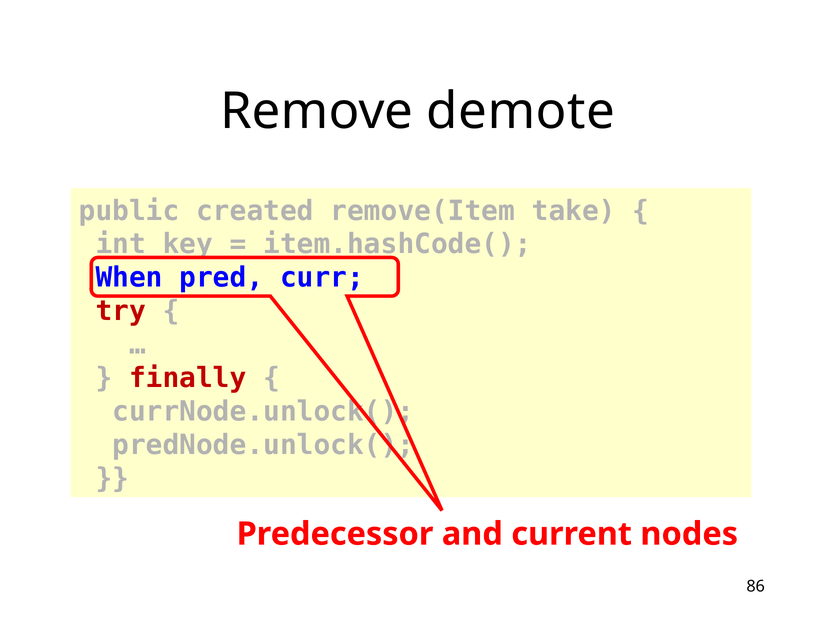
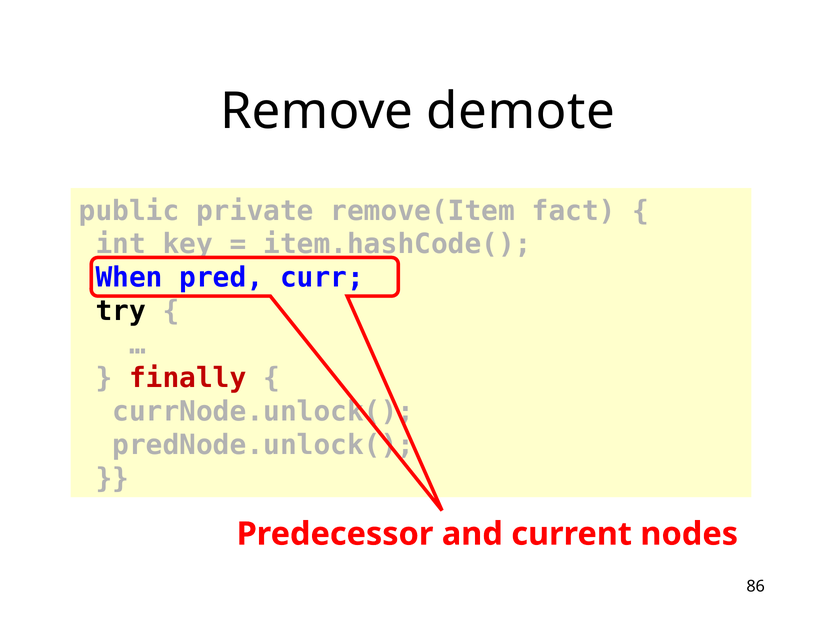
created: created -> private (255, 211)
take: take -> fact (574, 211)
try colour: red -> black (121, 311)
